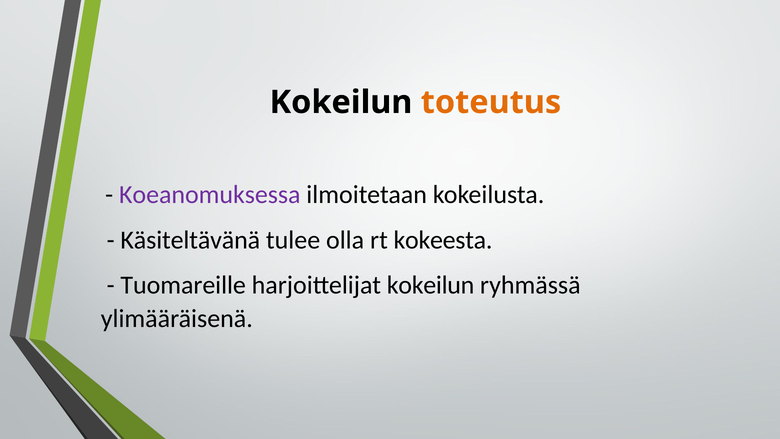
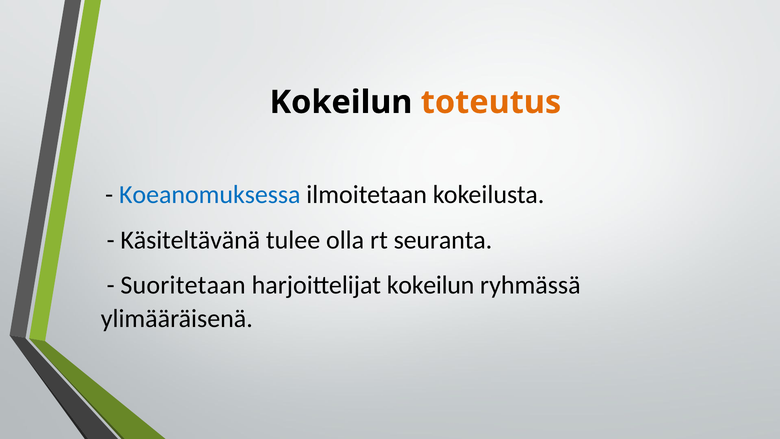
Koeanomuksessa colour: purple -> blue (210, 195)
kokeesta: kokeesta -> seuranta (443, 240)
Tuomareille: Tuomareille -> Suoritetaan (183, 285)
